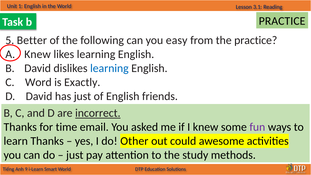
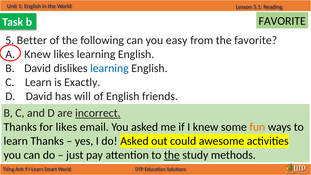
PRACTICE: PRACTICE -> FAVORITE (282, 21)
the practice: practice -> favorite (256, 40)
C Word: Word -> Learn (38, 82)
has just: just -> will (82, 96)
for time: time -> likes (66, 127)
fun colour: purple -> orange (257, 127)
do Other: Other -> Asked (134, 141)
the underline: none -> present (172, 155)
